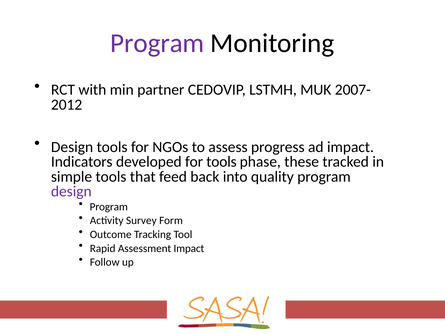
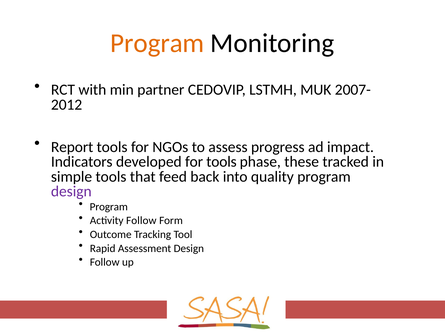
Program colour: purple -> orange (157, 43)
Design: Design -> Report (72, 147)
Activity Survey: Survey -> Follow (141, 220)
Assessment Impact: Impact -> Design (189, 248)
